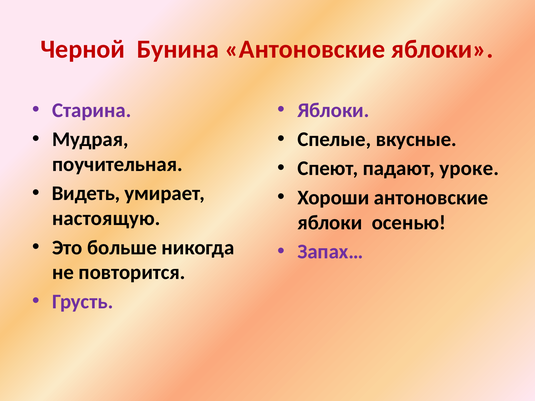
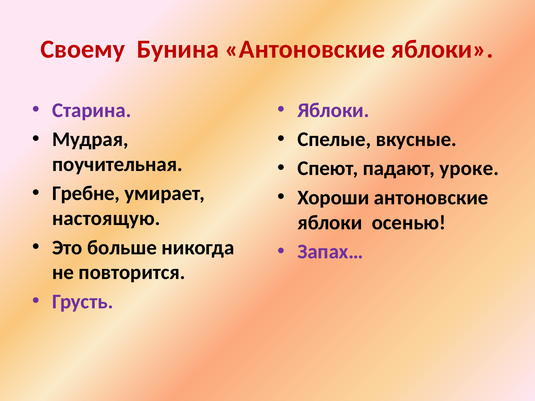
Черной: Черной -> Своему (83, 49)
Видеть: Видеть -> Гребне (86, 194)
